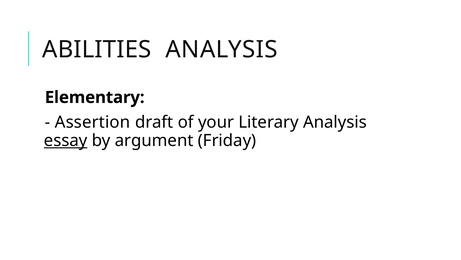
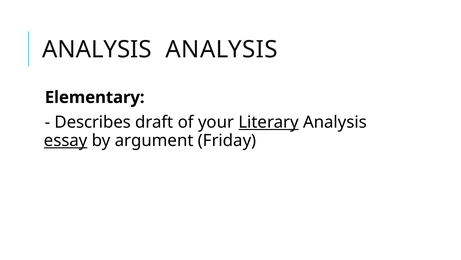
ABILITIES: ABILITIES -> ANALYSIS (97, 49)
Assertion: Assertion -> Describes (93, 122)
Literary underline: none -> present (269, 122)
